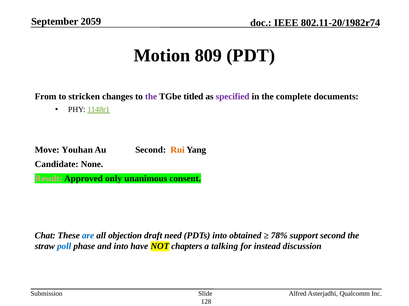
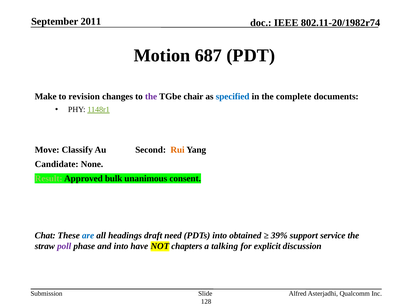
2059: 2059 -> 2011 (91, 22)
809: 809 -> 687 (208, 56)
From: From -> Make (46, 97)
stricken: stricken -> revision (84, 97)
titled: titled -> chair (193, 97)
specified colour: purple -> blue (233, 97)
Youhan: Youhan -> Classify (77, 150)
Result colour: pink -> light green (49, 179)
only: only -> bulk (114, 179)
objection: objection -> headings (125, 236)
78%: 78% -> 39% (279, 236)
support second: second -> service (333, 236)
poll colour: blue -> purple (64, 247)
instead: instead -> explicit (267, 247)
